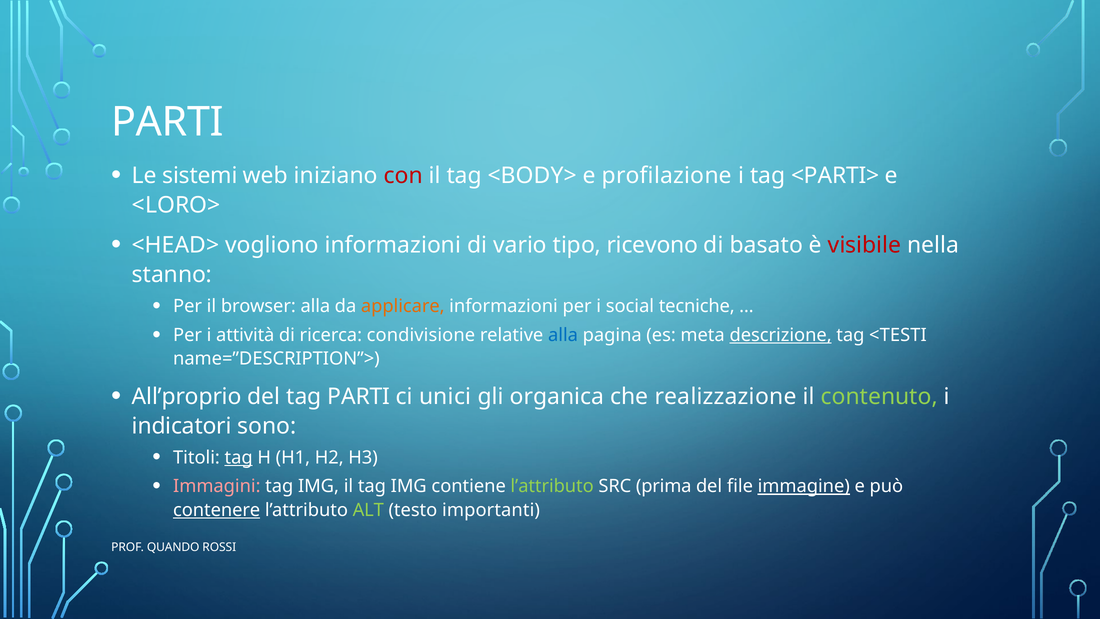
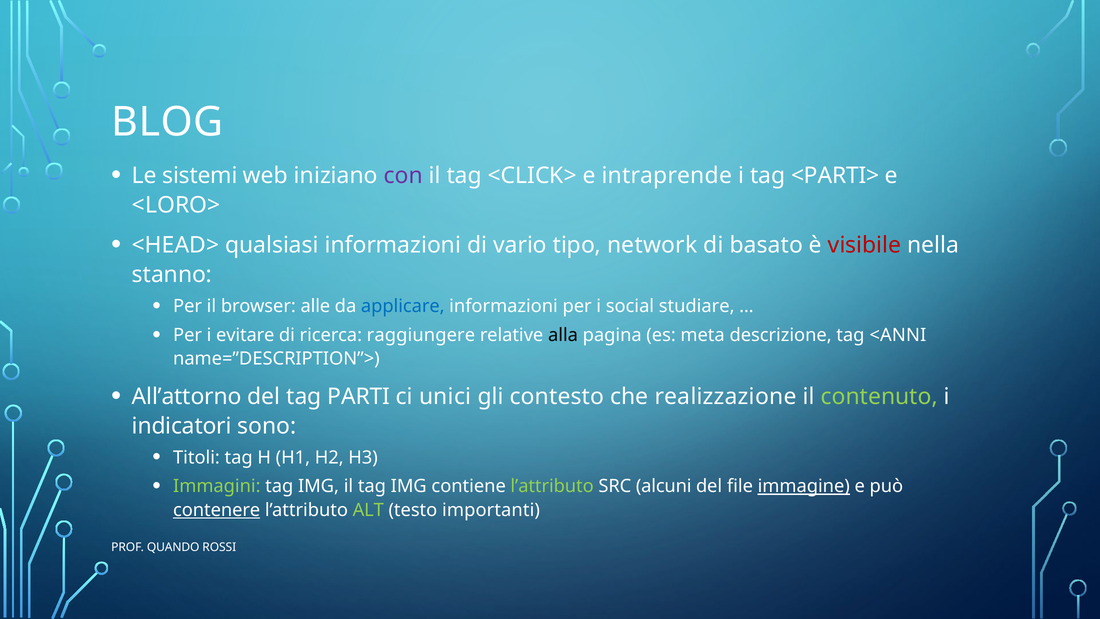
PARTI: PARTI -> BLOG (167, 122)
con colour: red -> purple (403, 175)
<BODY>: <BODY> -> <CLICK> (532, 175)
profilazione: profilazione -> intraprende (667, 175)
vogliono: vogliono -> qualsiasi (272, 245)
ricevono: ricevono -> network (652, 245)
browser alla: alla -> alle (315, 306)
applicare colour: orange -> blue (403, 306)
tecniche: tecniche -> studiare (697, 306)
attività: attività -> evitare (245, 335)
condivisione: condivisione -> raggiungere (421, 335)
alla colour: blue -> black (563, 335)
descrizione underline: present -> none (781, 335)
<TESTI: <TESTI -> <ANNI (898, 335)
All’proprio: All’proprio -> All’attorno (187, 396)
organica: organica -> contesto (557, 396)
tag underline: present -> none (239, 457)
Immagini colour: pink -> light green (217, 486)
prima: prima -> alcuni (664, 486)
